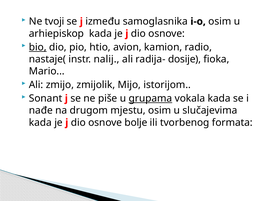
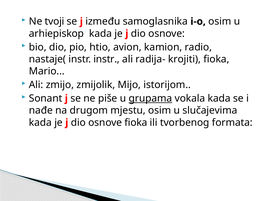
bio underline: present -> none (38, 47)
instr nalij: nalij -> instr (107, 59)
dosije: dosije -> krojiti (184, 59)
osnove bolje: bolje -> fioka (136, 122)
